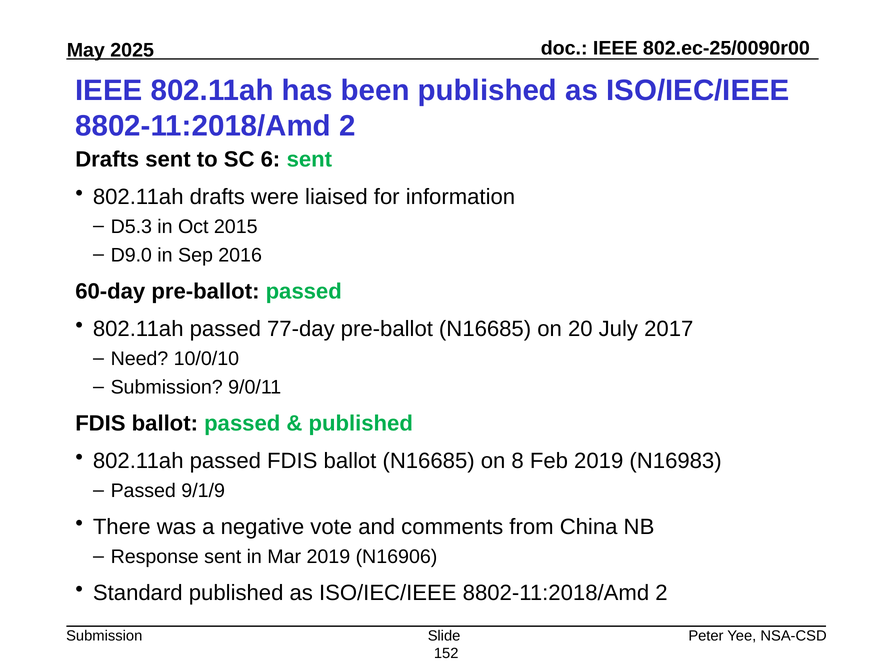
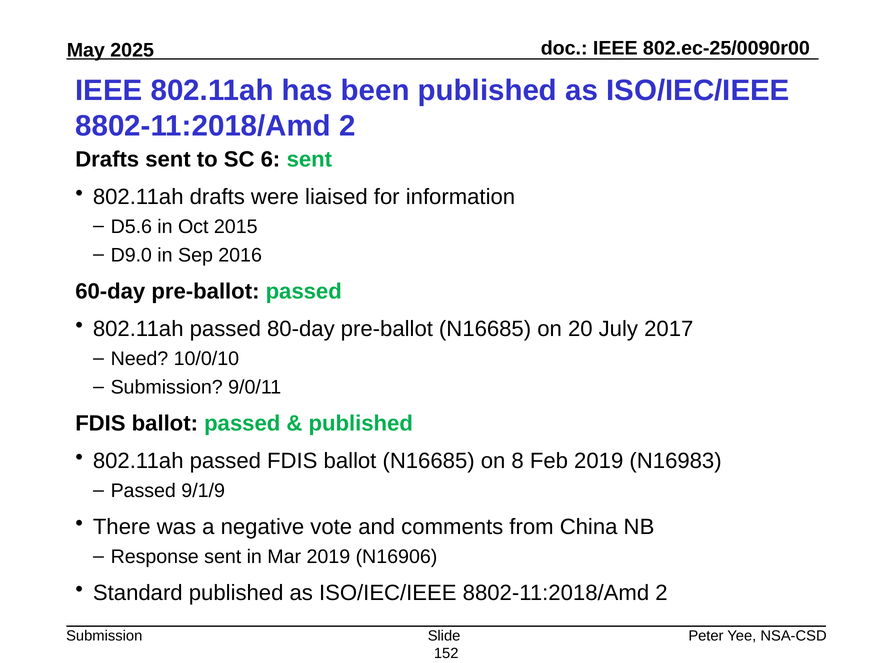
D5.3: D5.3 -> D5.6 (131, 227)
77-day: 77-day -> 80-day (301, 329)
